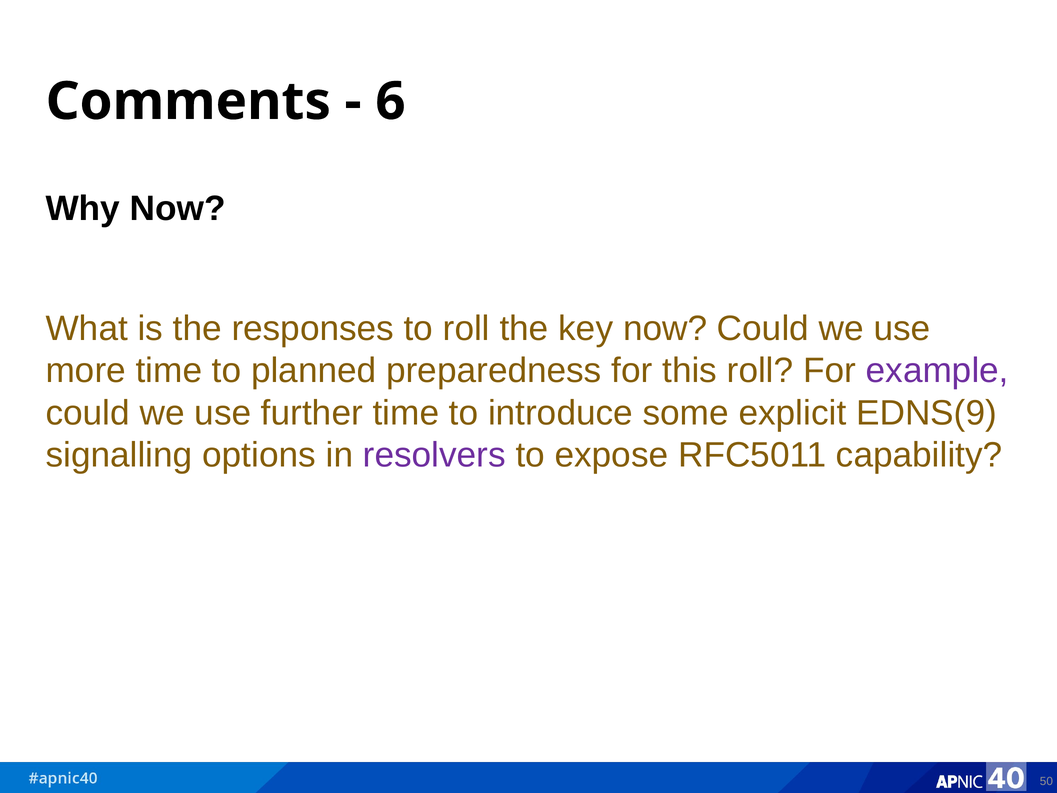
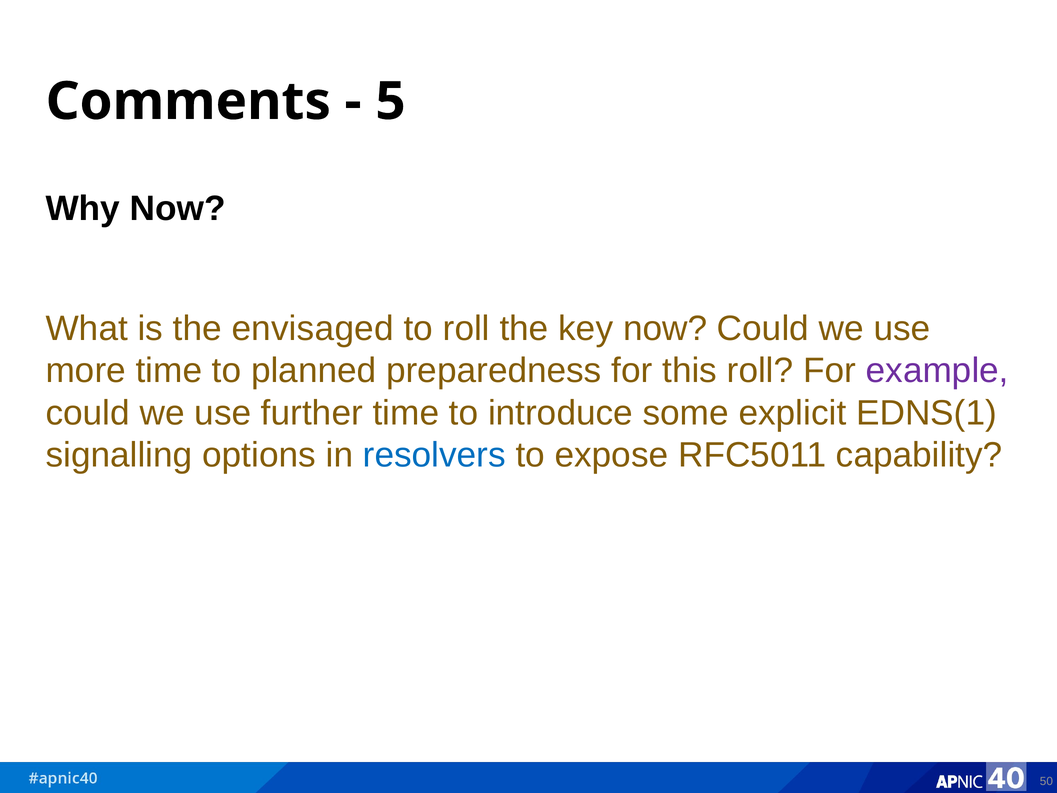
6: 6 -> 5 (390, 101)
responses: responses -> envisaged (313, 328)
EDNS(9: EDNS(9 -> EDNS(1 (927, 413)
resolvers colour: purple -> blue (434, 455)
